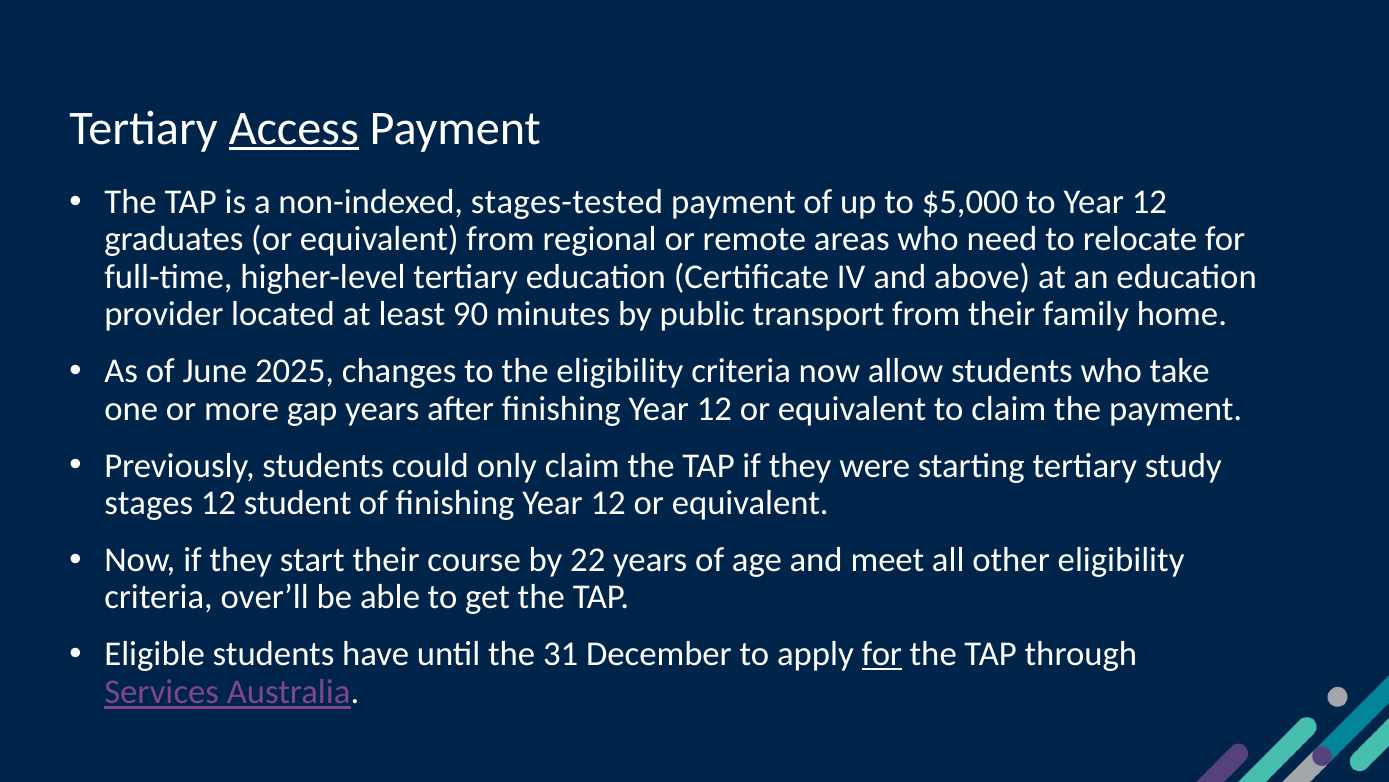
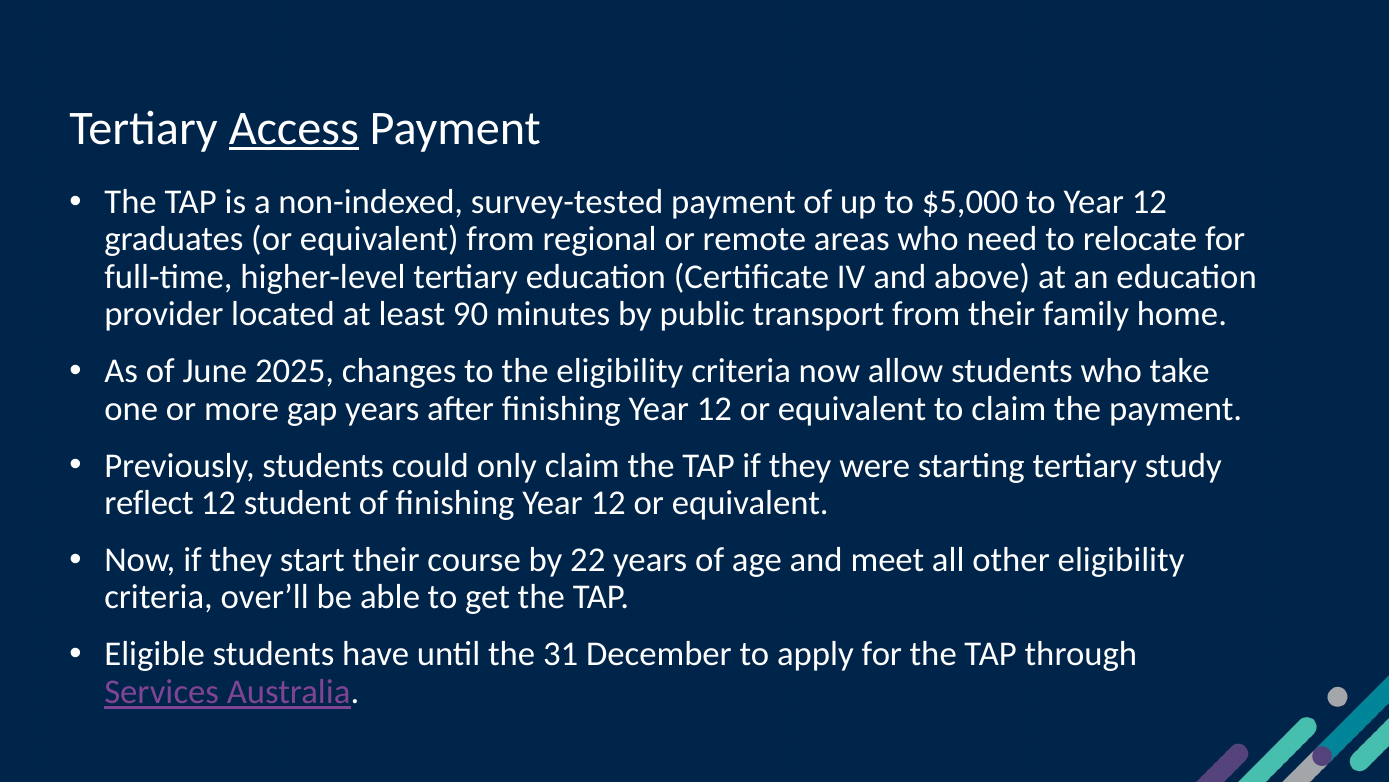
stages-tested: stages-tested -> survey-tested (567, 202)
stages: stages -> reflect (149, 503)
for underline: present -> none (882, 654)
